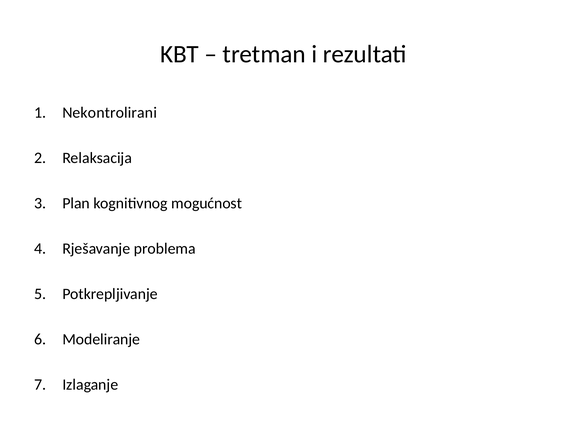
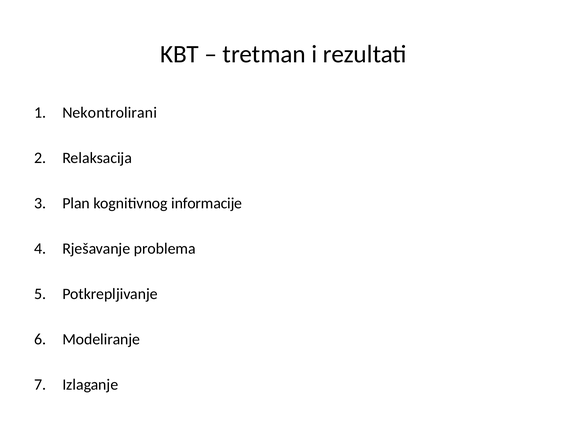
mogućnost: mogućnost -> informacije (207, 203)
